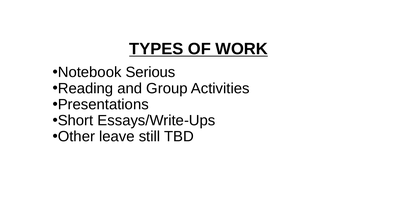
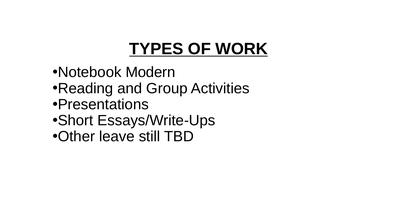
Serious: Serious -> Modern (150, 72)
